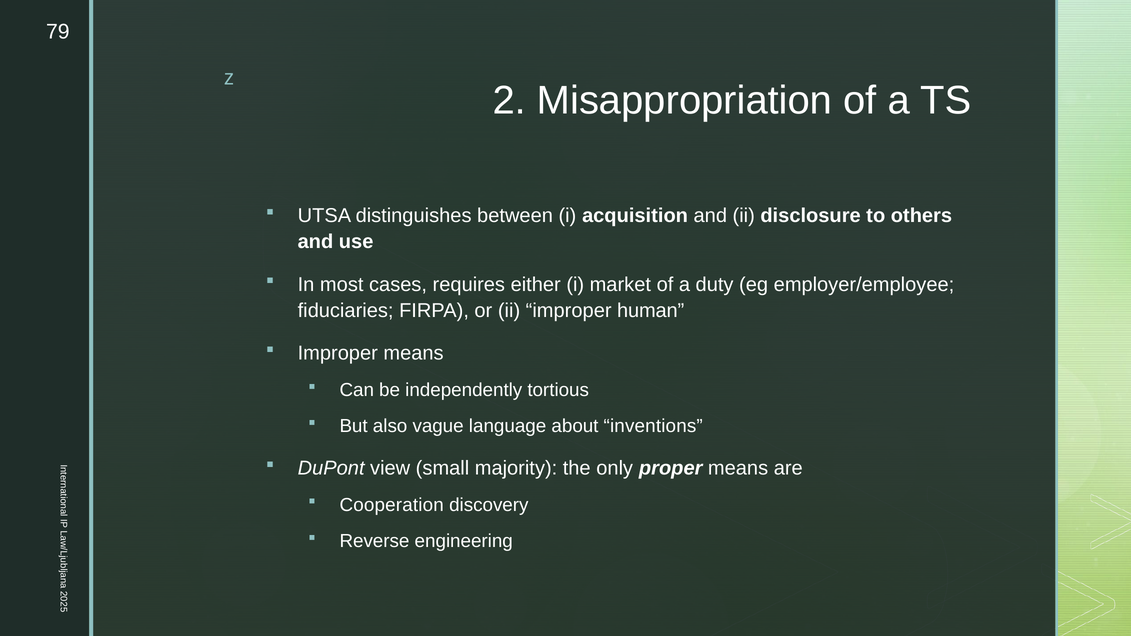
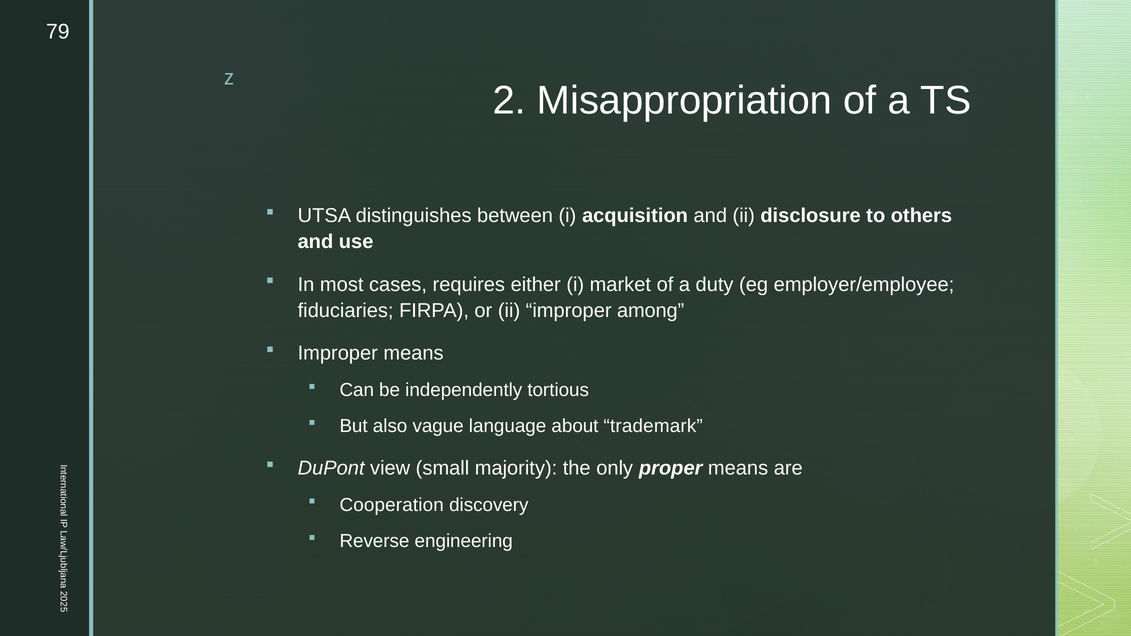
human: human -> among (651, 311)
inventions: inventions -> trademark (653, 426)
